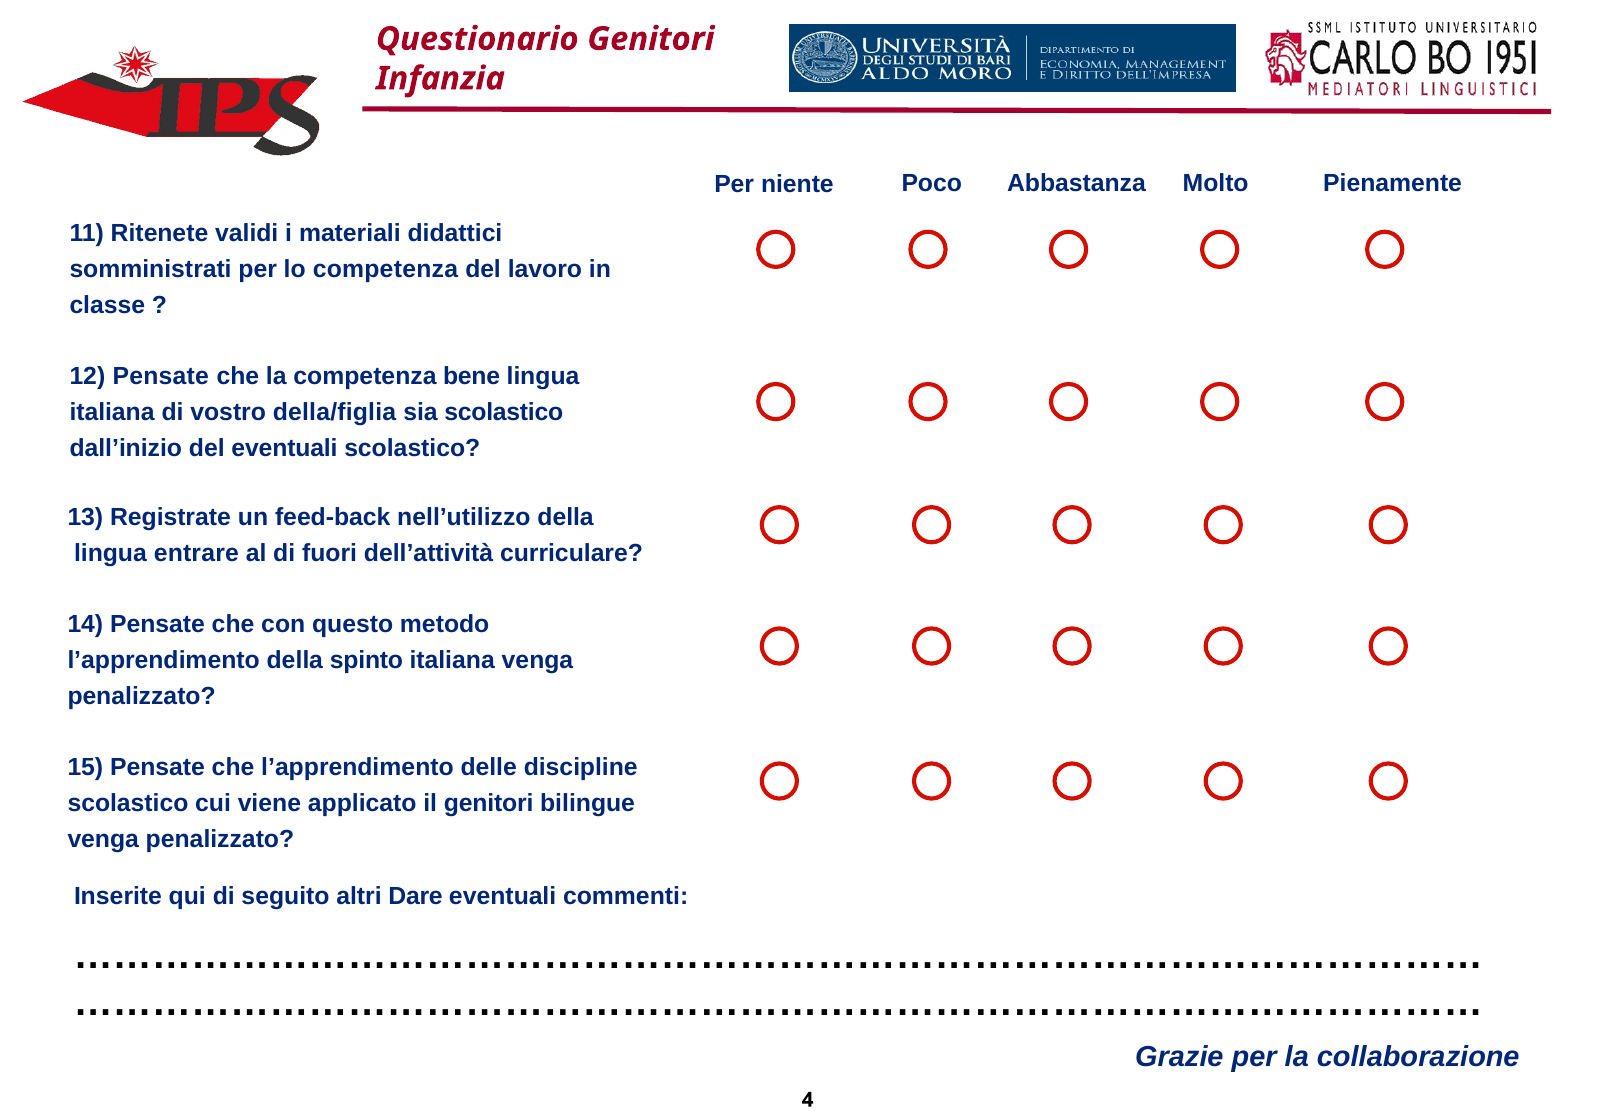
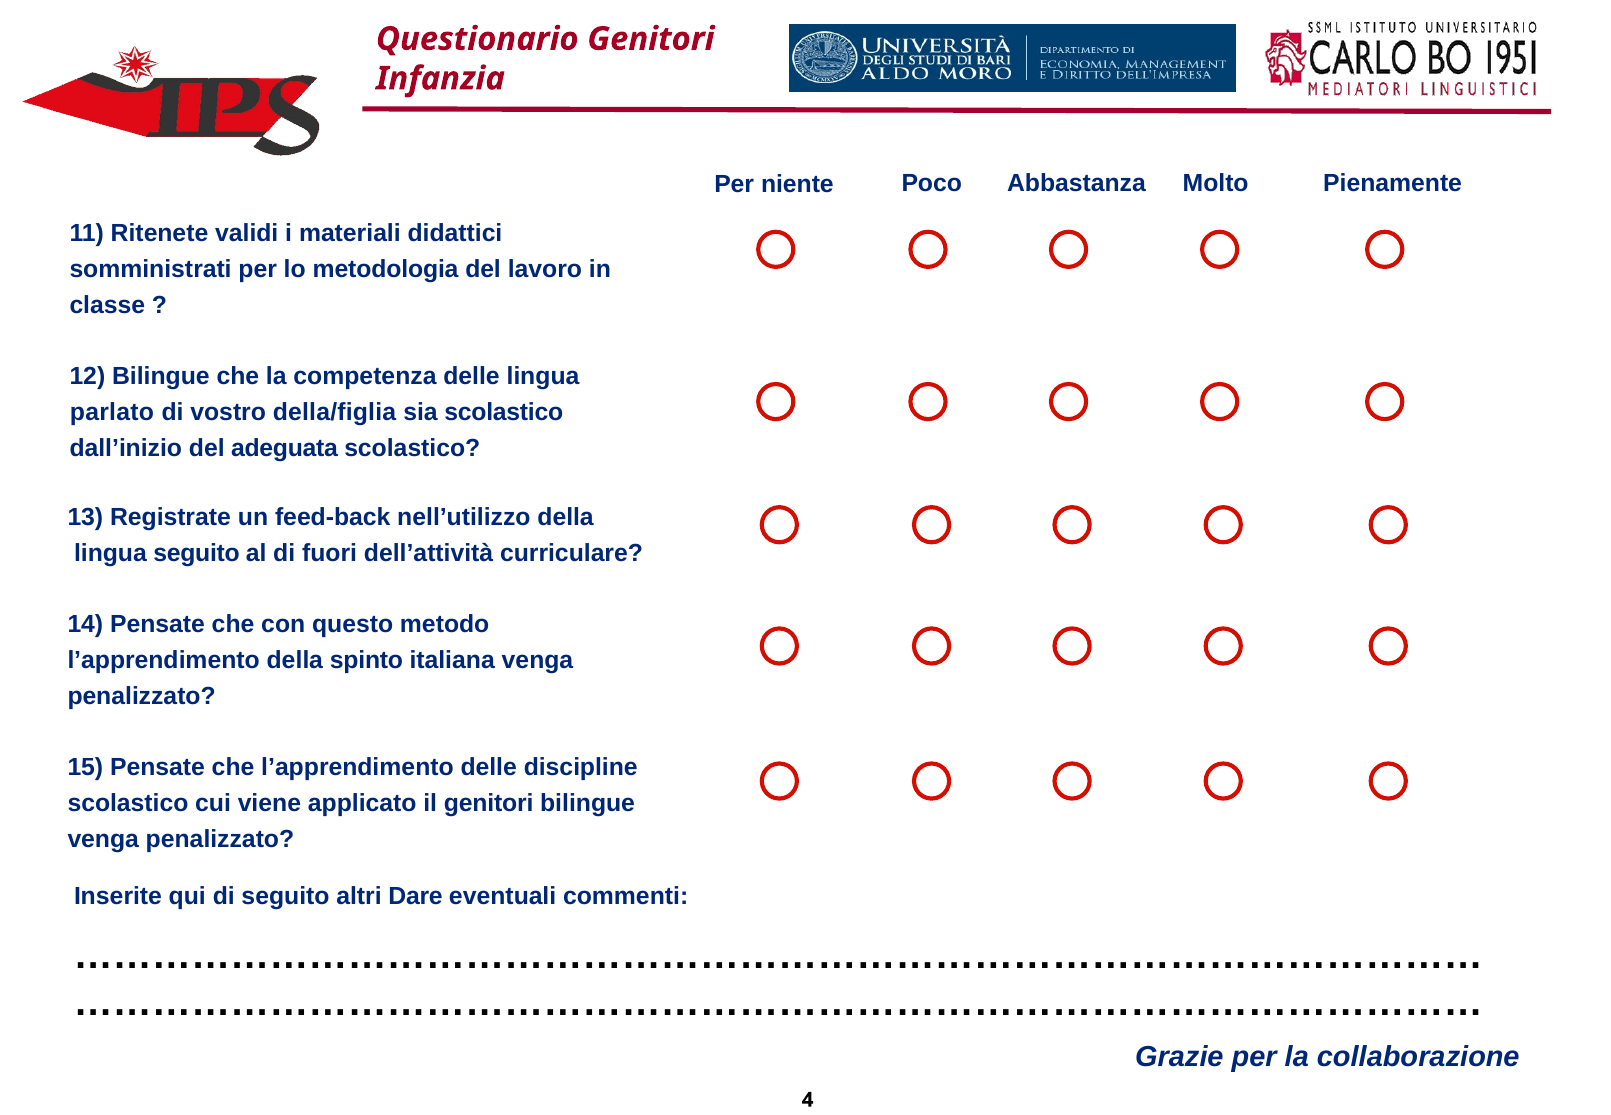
lo competenza: competenza -> metodologia (386, 270)
12 Pensate: Pensate -> Bilingue (161, 377)
competenza bene: bene -> delle (471, 377)
italiana: italiana -> parlato (112, 412)
del eventuali: eventuali -> adeguata (285, 448)
lingua entrare: entrare -> seguito (197, 553)
